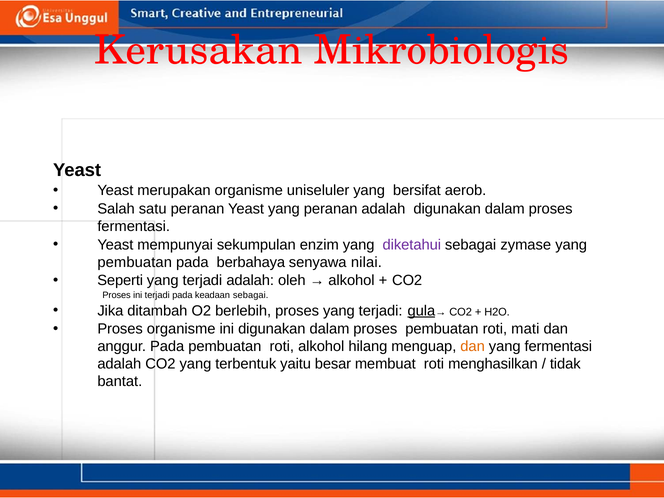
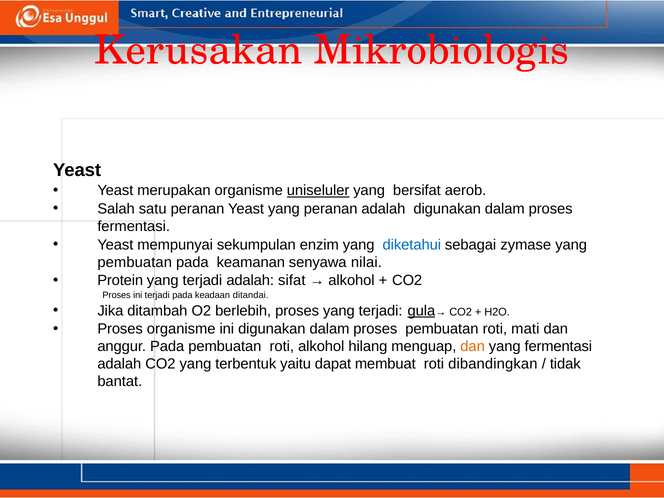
uniseluler underline: none -> present (318, 191)
diketahui colour: purple -> blue (412, 245)
berbahaya: berbahaya -> keamanan (251, 262)
Seperti: Seperti -> Protein (120, 281)
oleh: oleh -> sifat (292, 281)
keadaan sebagai: sebagai -> ditandai (251, 295)
besar: besar -> dapat (333, 364)
menghasilkan: menghasilkan -> dibandingkan (493, 364)
